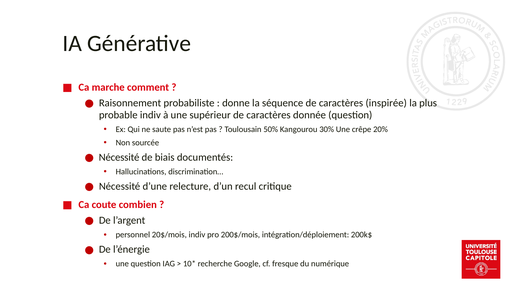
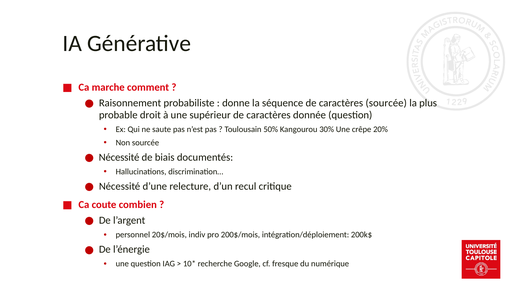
caractères inspirée: inspirée -> sourcée (386, 103)
probable indiv: indiv -> droit (150, 115)
